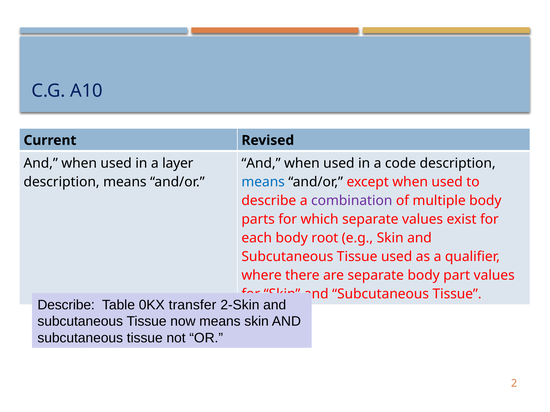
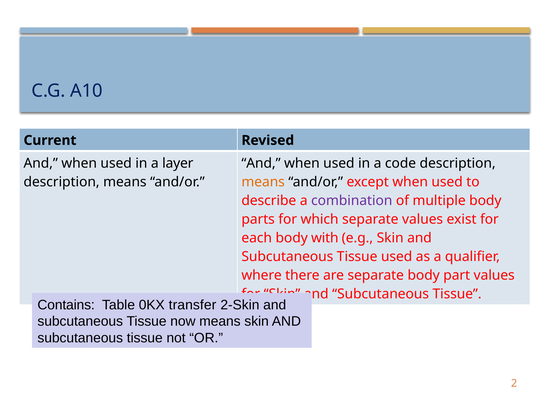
means colour: blue -> orange (263, 182)
root: root -> with (325, 238)
Describe: Describe -> Contains (66, 305)
